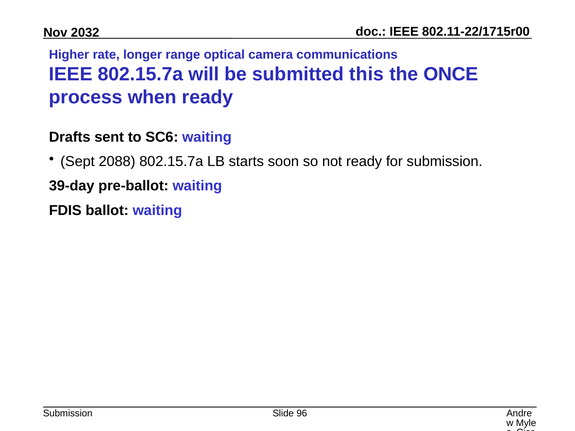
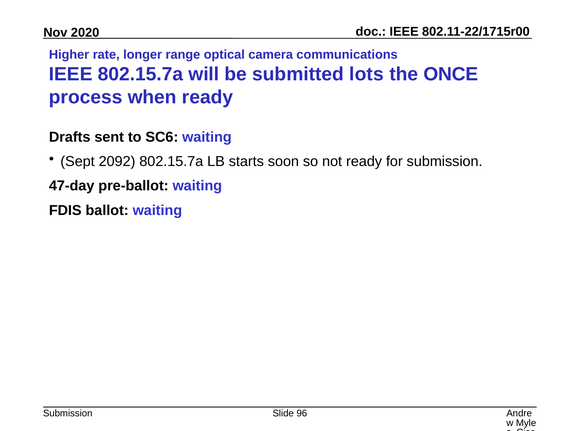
2032: 2032 -> 2020 (85, 33)
this: this -> lots (367, 74)
2088: 2088 -> 2092 (117, 162)
39-day: 39-day -> 47-day (72, 186)
